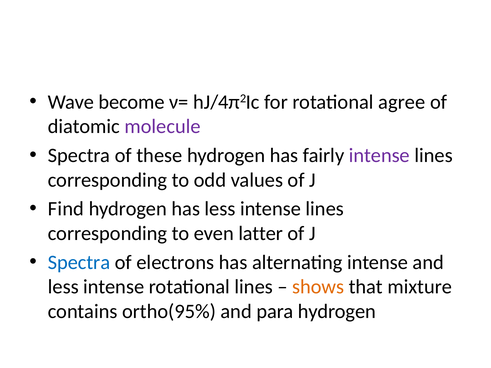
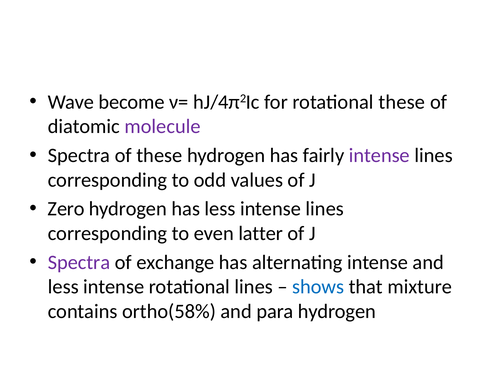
rotational agree: agree -> these (402, 102)
Find: Find -> Zero (66, 209)
Spectra colour: blue -> purple (79, 262)
electrons: electrons -> exchange (175, 262)
shows colour: orange -> blue (318, 287)
ortho(95%: ortho(95% -> ortho(58% (169, 312)
